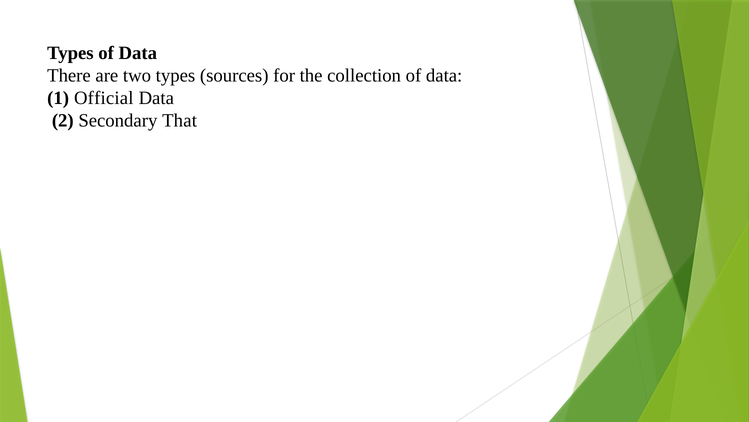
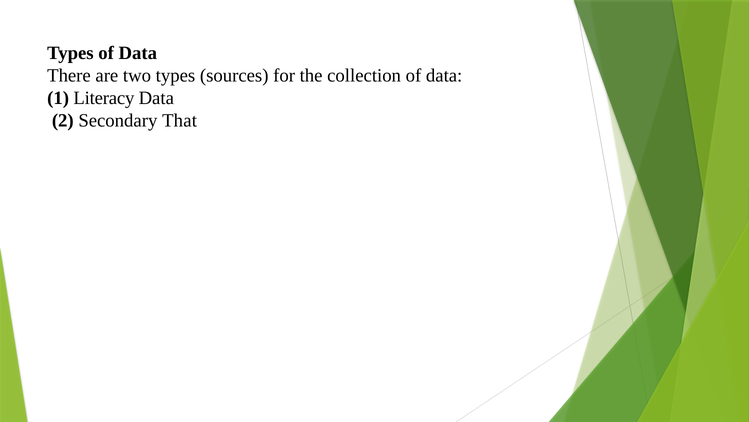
Official: Official -> Literacy (104, 98)
